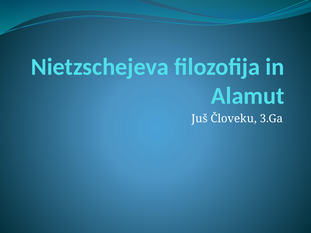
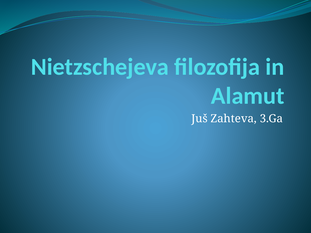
Človeku: Človeku -> Zahteva (234, 119)
